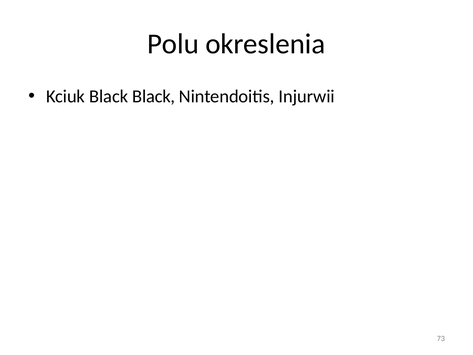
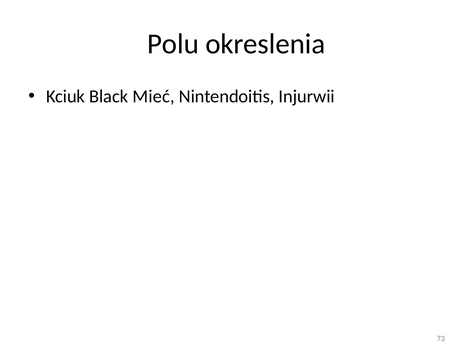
Black Black: Black -> Mieć (154, 96)
